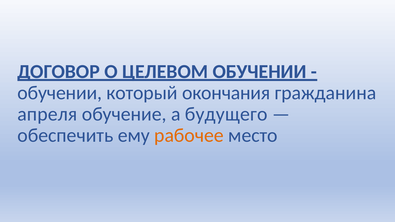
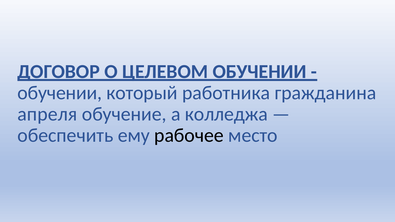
окончания: окончания -> работника (226, 93)
будущего: будущего -> колледжа (226, 114)
рабочее colour: orange -> black (189, 136)
